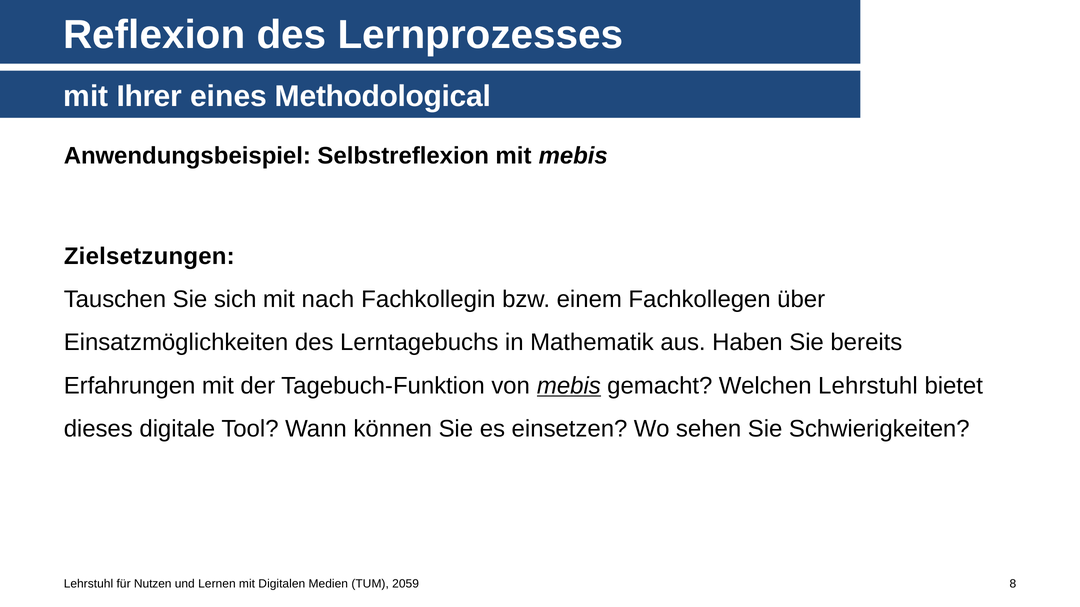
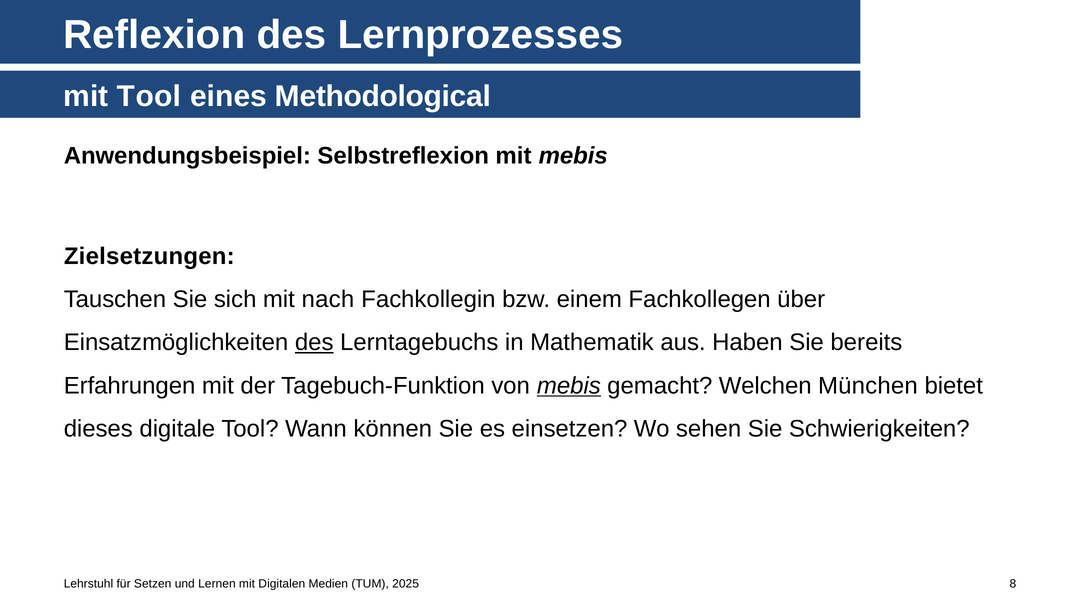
mit Ihrer: Ihrer -> Tool (149, 96)
des underline: none -> present (314, 343)
Welchen Lehrstuhl: Lehrstuhl -> München (868, 386)
Nutzen: Nutzen -> Setzen (153, 584)
2059: 2059 -> 2025 (406, 584)
